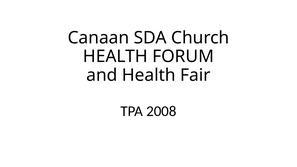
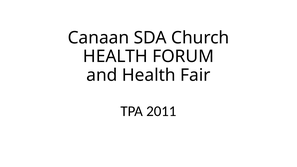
2008: 2008 -> 2011 (161, 111)
